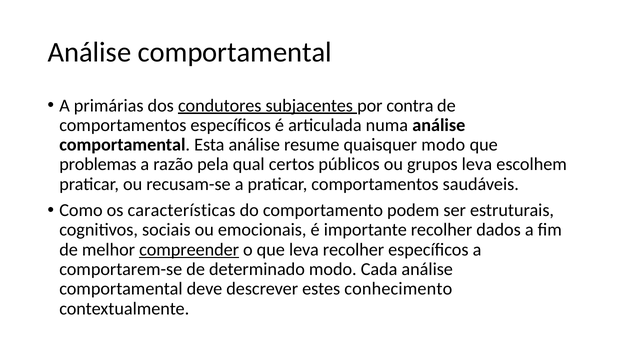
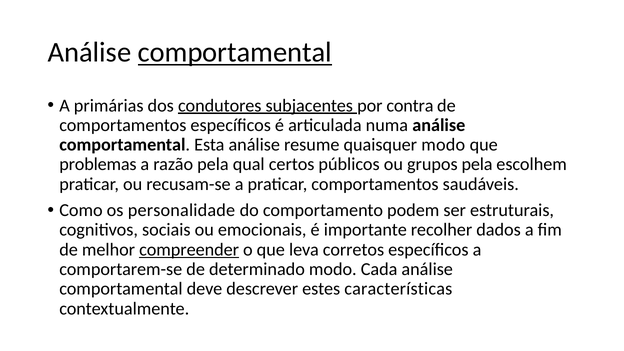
comportamental underline: none -> present (235, 52)
grupos leva: leva -> pela (477, 164)
características: características -> personalidade (181, 210)
leva recolher: recolher -> corretos (353, 250)
conhecimento: conhecimento -> características (398, 289)
